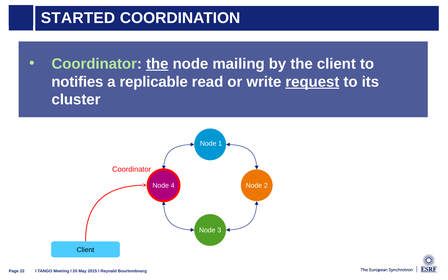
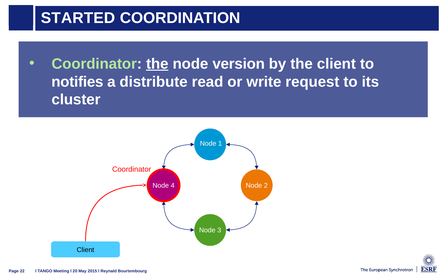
mailing: mailing -> version (239, 64)
replicable: replicable -> distribute (154, 82)
request underline: present -> none (312, 82)
